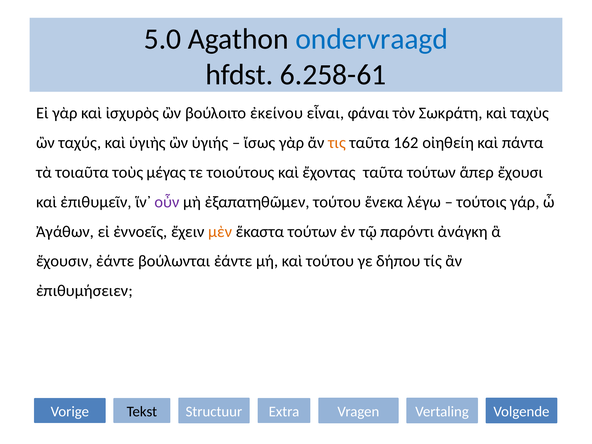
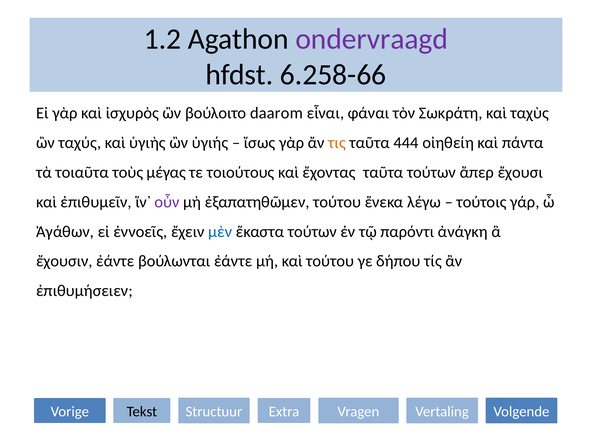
5.0: 5.0 -> 1.2 (162, 39)
ondervraagd colour: blue -> purple (372, 39)
6.258-61: 6.258-61 -> 6.258-66 (333, 75)
ἐκείνου: ἐκείνου -> daarom (276, 113)
162: 162 -> 444 (406, 143)
μὲν colour: orange -> blue (220, 232)
